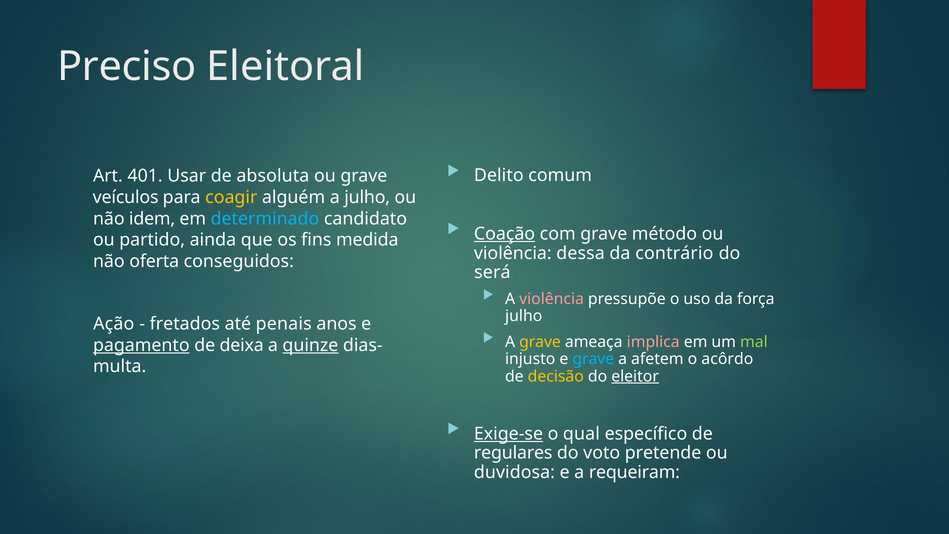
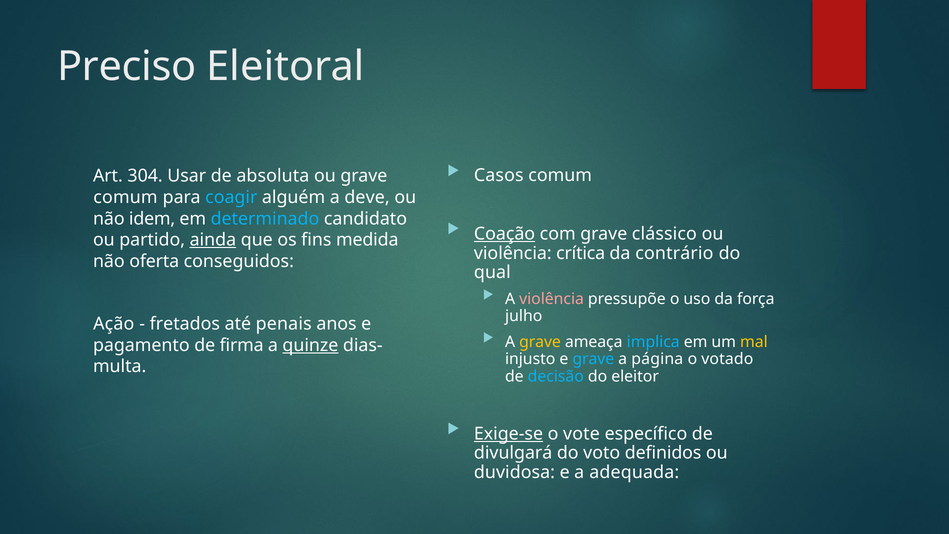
Delito: Delito -> Casos (499, 176)
401: 401 -> 304 (145, 176)
veículos: veículos -> comum (125, 197)
coagir colour: yellow -> light blue (231, 197)
a julho: julho -> deve (367, 197)
método: método -> clássico (664, 234)
ainda underline: none -> present (213, 240)
dessa: dessa -> crítica (581, 253)
será: será -> qual (492, 272)
implica colour: pink -> light blue (653, 342)
mal colour: light green -> yellow (754, 342)
pagamento underline: present -> none (141, 345)
deixa: deixa -> firma (242, 345)
afetem: afetem -> página (657, 359)
acôrdo: acôrdo -> votado (727, 359)
decisão colour: yellow -> light blue (556, 376)
eleitor underline: present -> none (635, 376)
qual: qual -> vote (581, 434)
regulares: regulares -> divulgará (513, 453)
pretende: pretende -> definidos (663, 453)
requeiram: requeiram -> adequada (634, 472)
